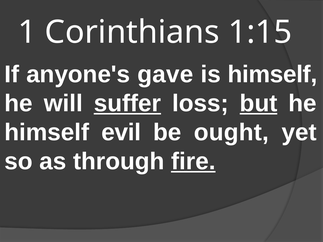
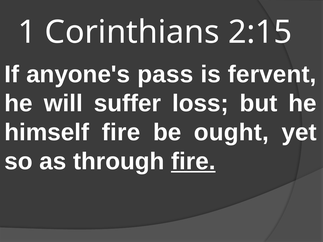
1:15: 1:15 -> 2:15 (260, 32)
gave: gave -> pass (165, 74)
is himself: himself -> fervent (272, 74)
suffer underline: present -> none (127, 103)
but underline: present -> none (259, 103)
himself evil: evil -> fire (121, 132)
